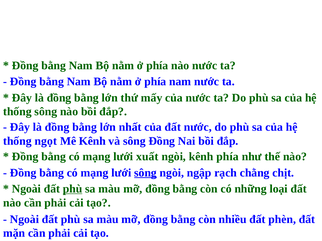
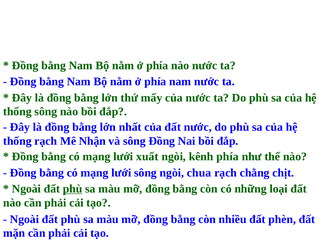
thống ngọt: ngọt -> rạch (46, 141)
Mê Kênh: Kênh -> Nhận (92, 141)
sông underline: present -> none (145, 173)
ngập: ngập -> chua (199, 173)
